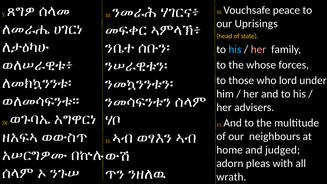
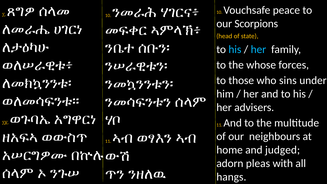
Uprisings: Uprisings -> Scorpions (256, 24)
her colour: pink -> light blue (258, 49)
lord: lord -> sins (288, 80)
wrath: wrath -> hangs (231, 177)
